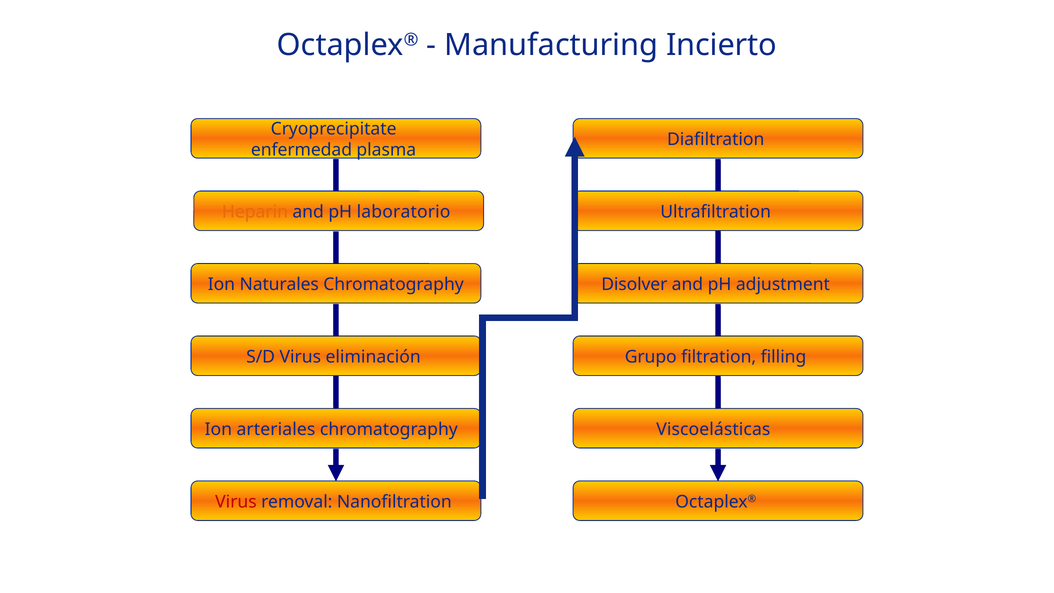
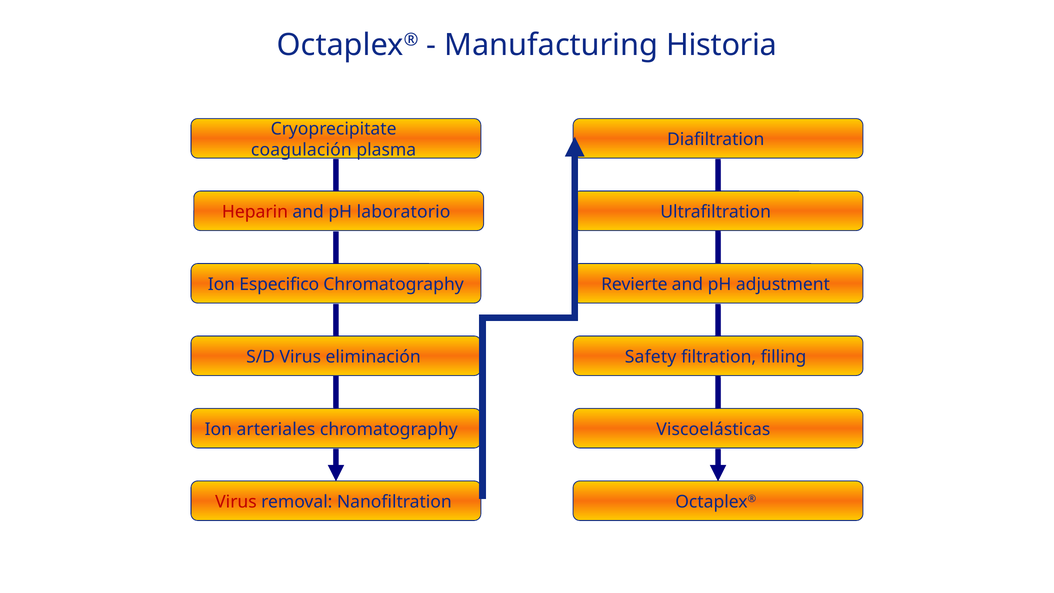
Incierto: Incierto -> Historia (722, 45)
enfermedad: enfermedad -> coagulación (301, 150)
Heparin colour: orange -> red (255, 212)
Naturales: Naturales -> Especifico (279, 284)
Disolver: Disolver -> Revierte (634, 284)
Grupo: Grupo -> Safety (651, 357)
